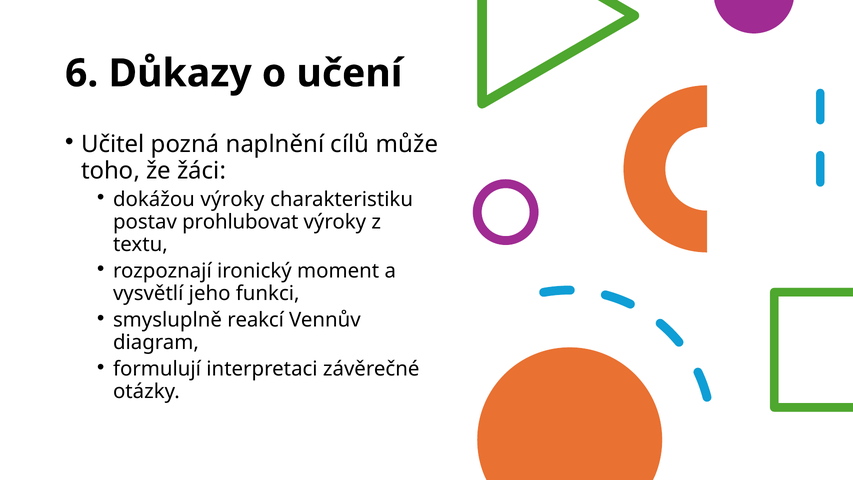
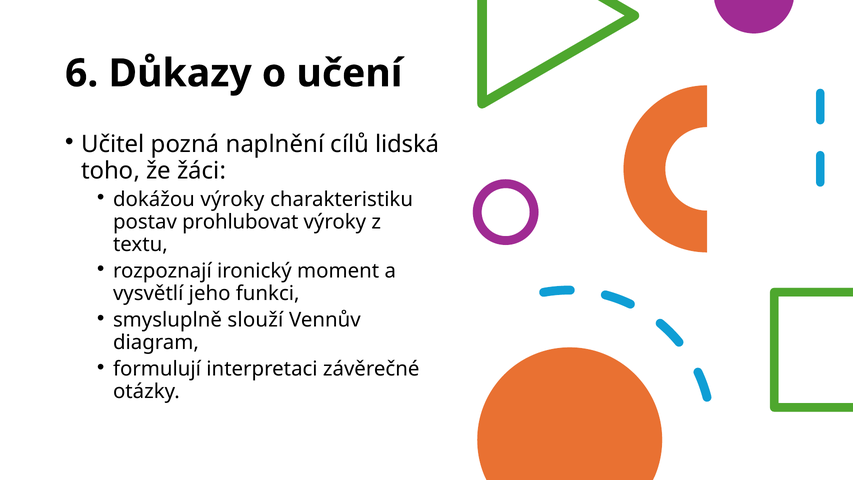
může: může -> lidská (407, 144)
reakcí: reakcí -> slouží (255, 320)
